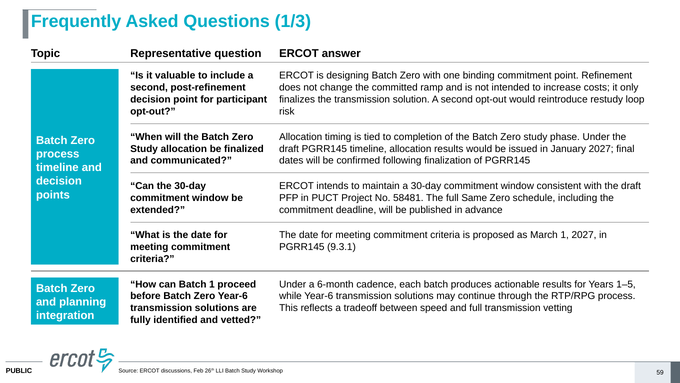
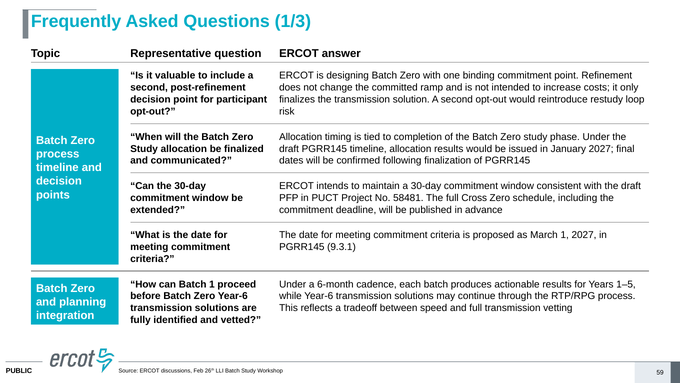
Same: Same -> Cross (474, 198)
